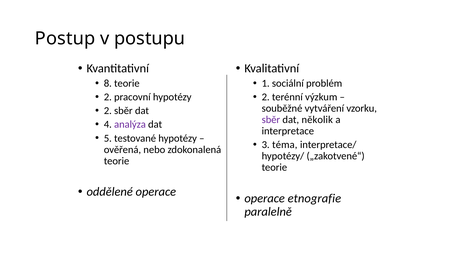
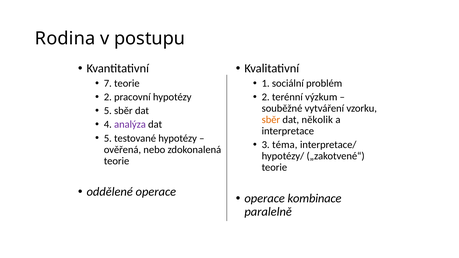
Postup: Postup -> Rodina (65, 39)
8: 8 -> 7 (108, 83)
2: 2 -> 5 (108, 111)
sběr colour: purple -> orange (271, 120)
etnografie: etnografie -> kombinace (315, 199)
